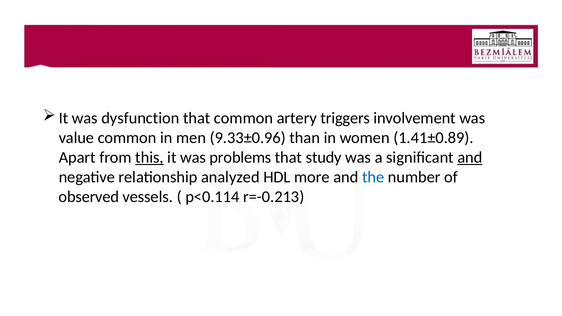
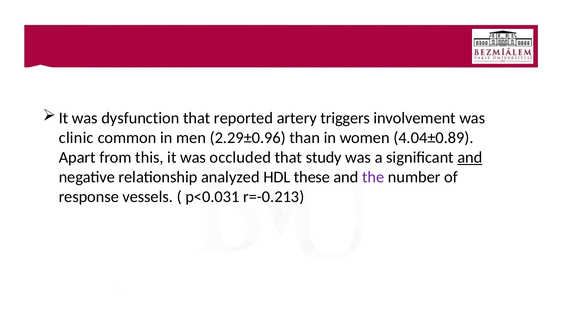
that common: common -> reported (244, 118)
value: value -> clinic (76, 138)
9.33±0.96: 9.33±0.96 -> 2.29±0.96 (248, 138)
1.41±0.89: 1.41±0.89 -> 4.04±0.89 (433, 138)
this underline: present -> none (149, 157)
problems: problems -> occluded (240, 157)
more: more -> these (312, 177)
the colour: blue -> purple (373, 177)
observed: observed -> response (89, 197)
p<0.114: p<0.114 -> p<0.031 (212, 197)
